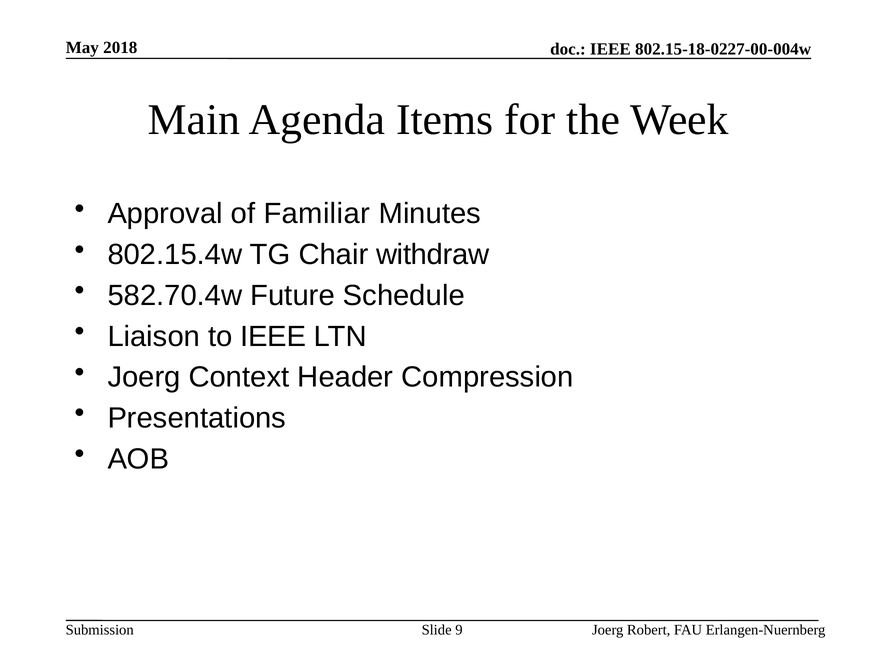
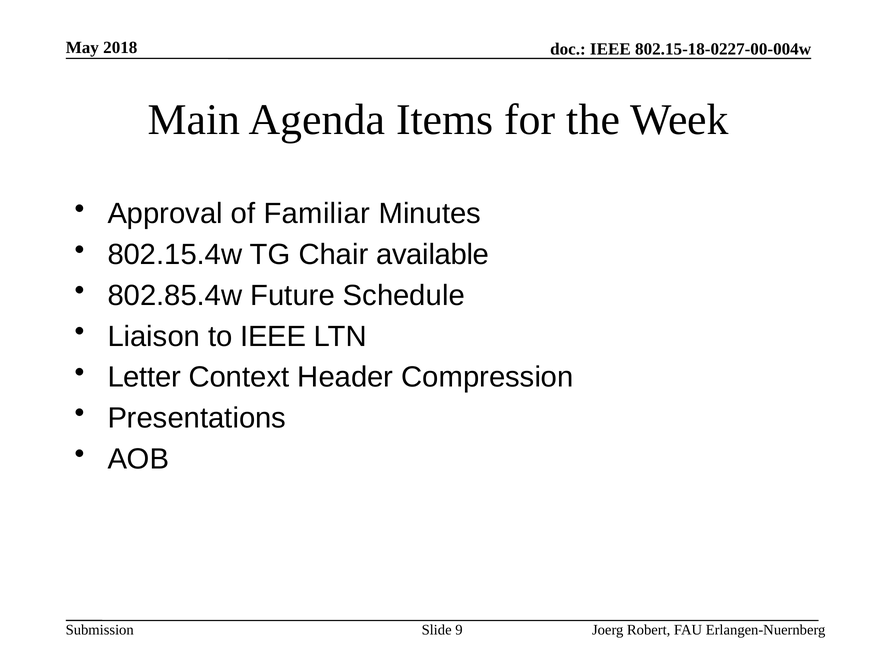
withdraw: withdraw -> available (433, 255)
582.70.4w: 582.70.4w -> 802.85.4w (175, 296)
Joerg: Joerg -> Letter (144, 378)
